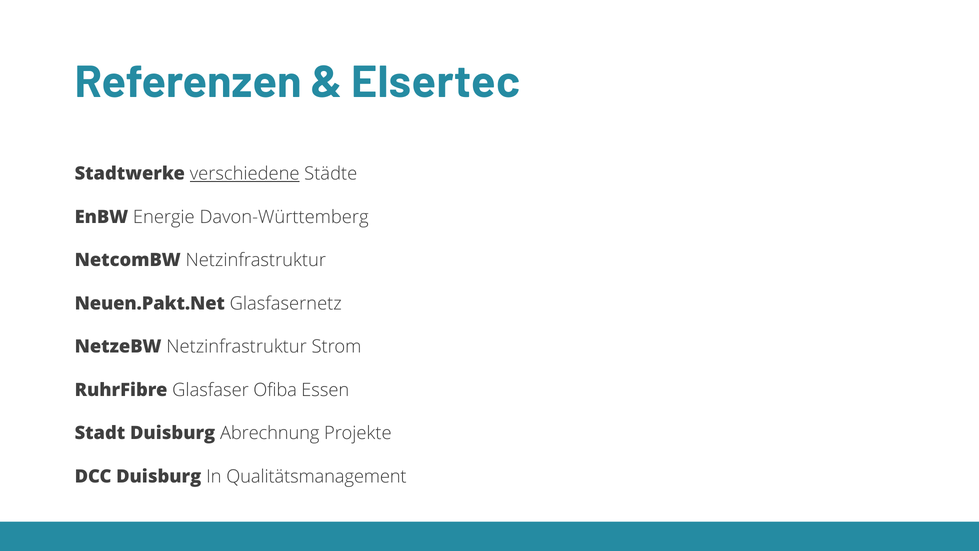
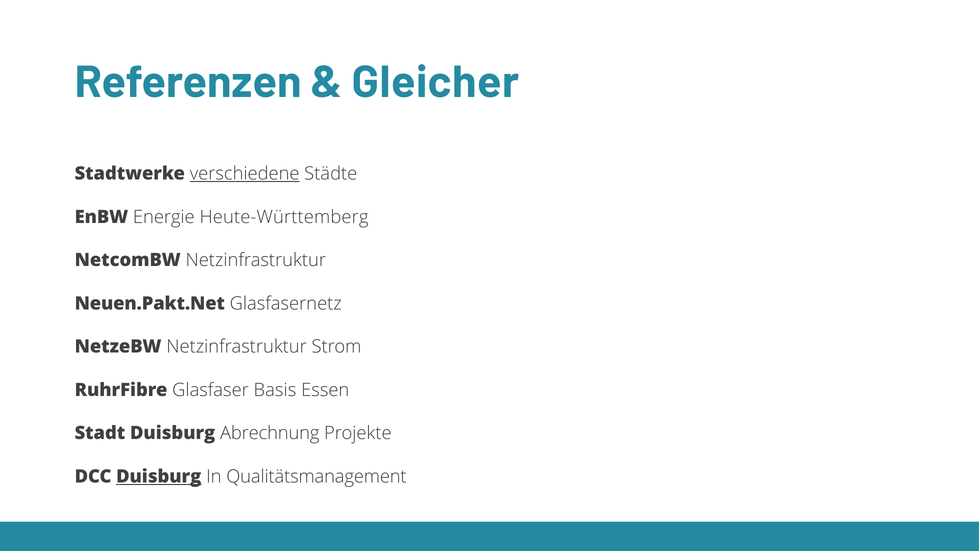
Elsertec: Elsertec -> Gleicher (436, 82)
Davon-Württemberg: Davon-Württemberg -> Heute-Württemberg (284, 217)
Ofiba: Ofiba -> Basis (275, 390)
Duisburg underline: none -> present (159, 476)
